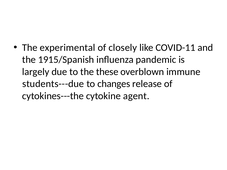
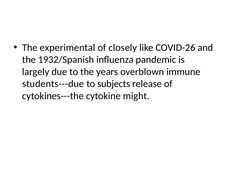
COVID-11: COVID-11 -> COVID-26 (175, 48)
1915/Spanish: 1915/Spanish -> 1932/Spanish (66, 60)
these: these -> years (107, 72)
changes: changes -> subjects (114, 84)
agent: agent -> might (136, 96)
